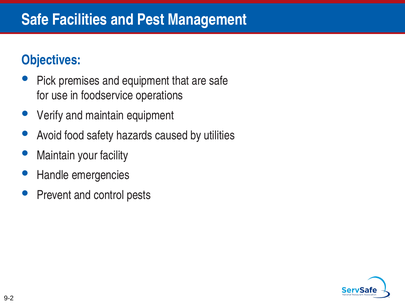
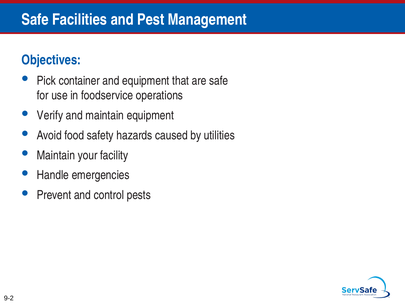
premises: premises -> container (79, 81)
